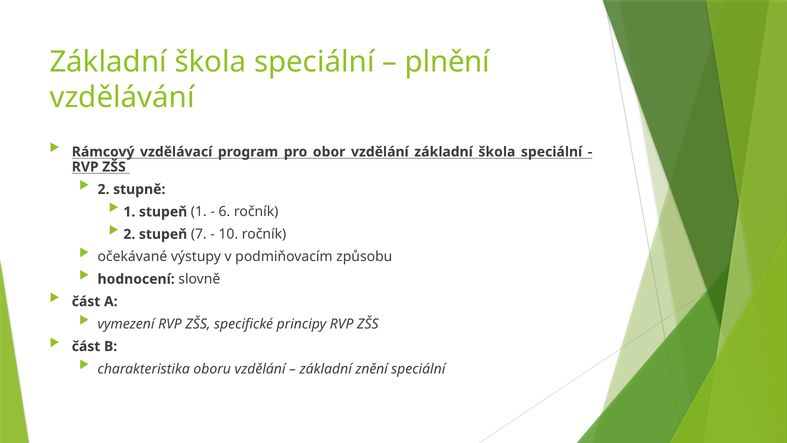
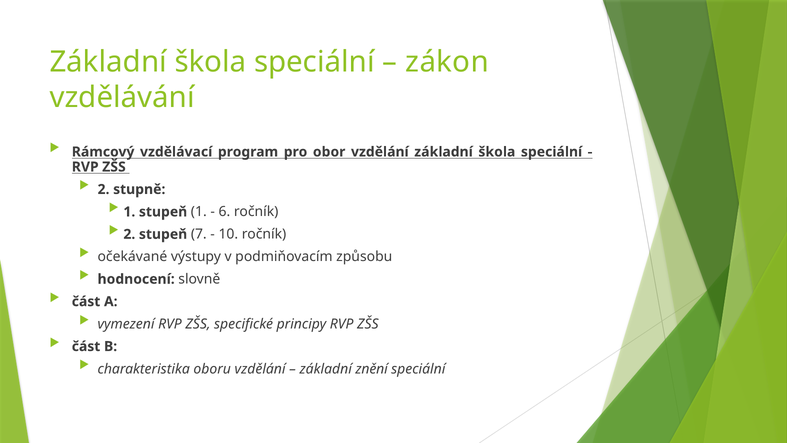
plnění: plnění -> zákon (447, 62)
